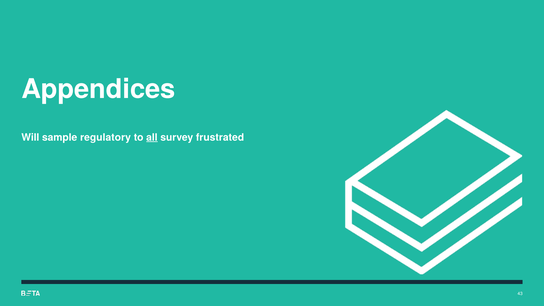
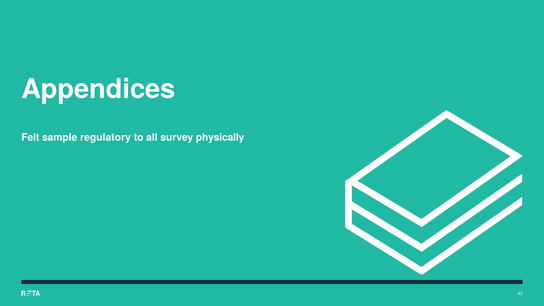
Will: Will -> Felt (30, 137)
all underline: present -> none (152, 137)
frustrated: frustrated -> physically (220, 137)
